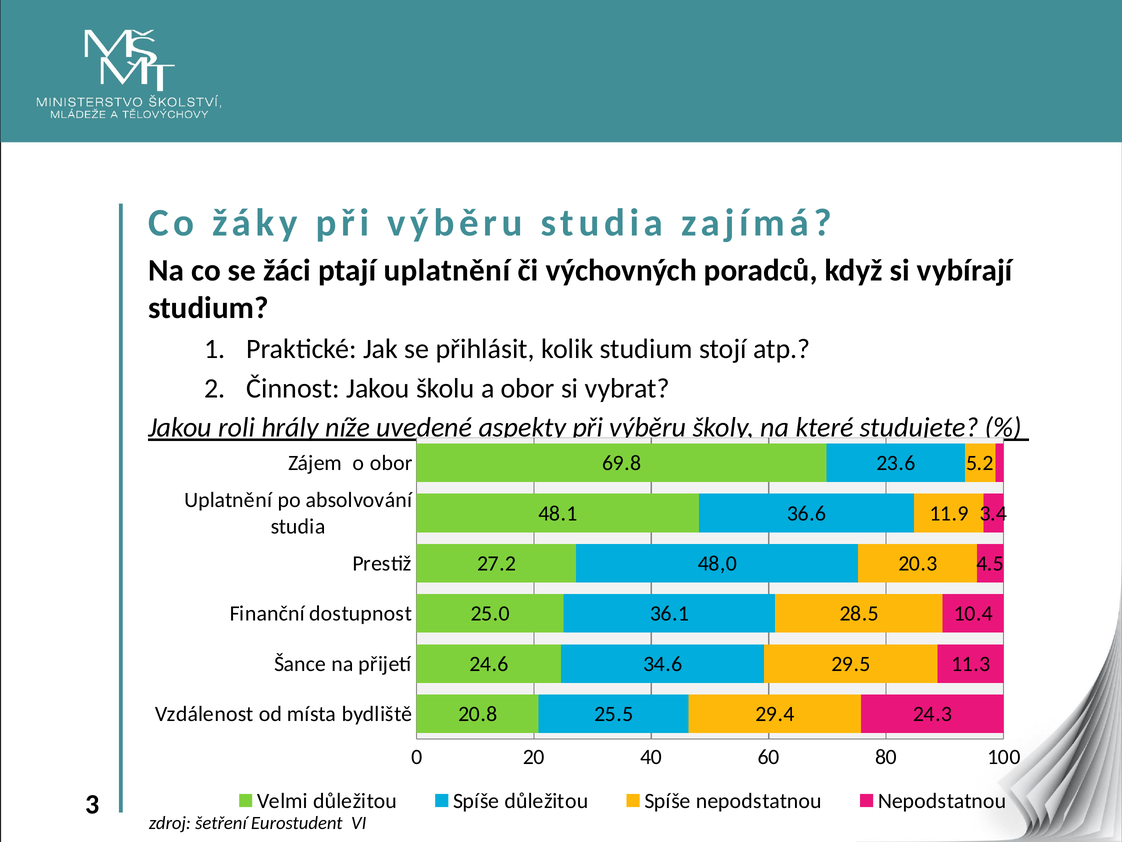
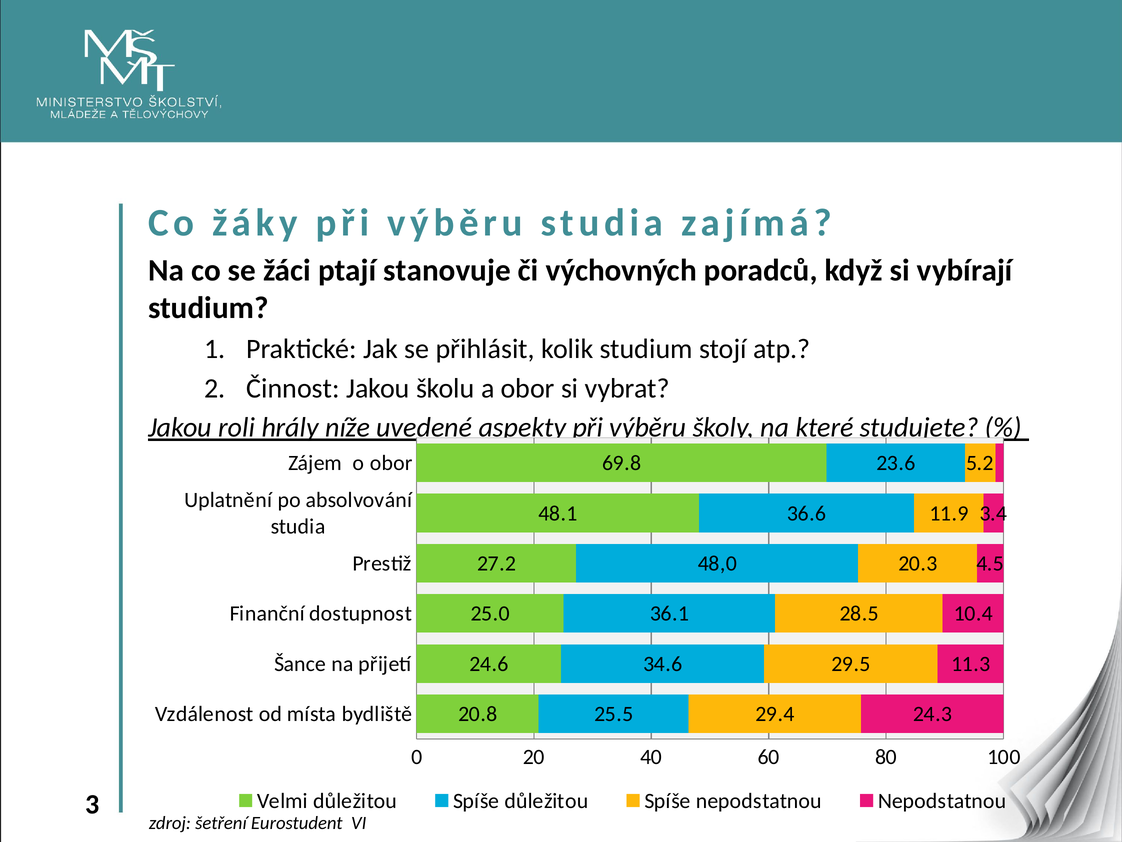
ptají uplatnění: uplatnění -> stanovuje (447, 270)
